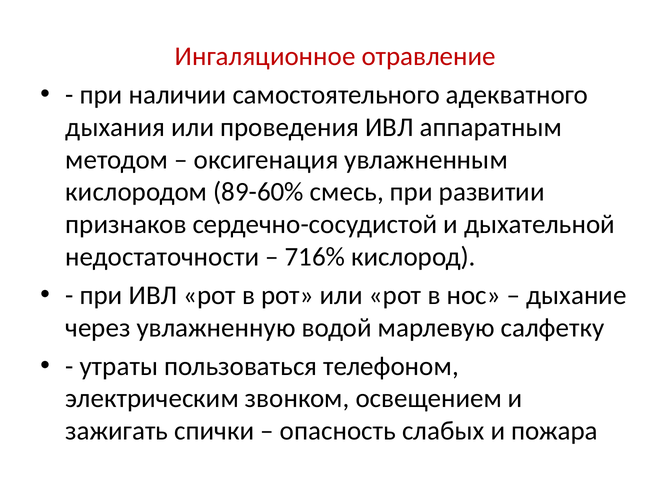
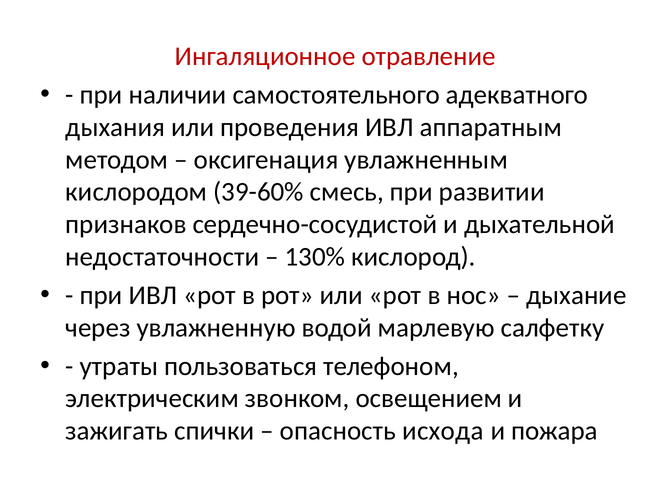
89-60%: 89-60% -> 39-60% (258, 192)
716%: 716% -> 130% (315, 257)
слабых: слабых -> исхода (443, 431)
